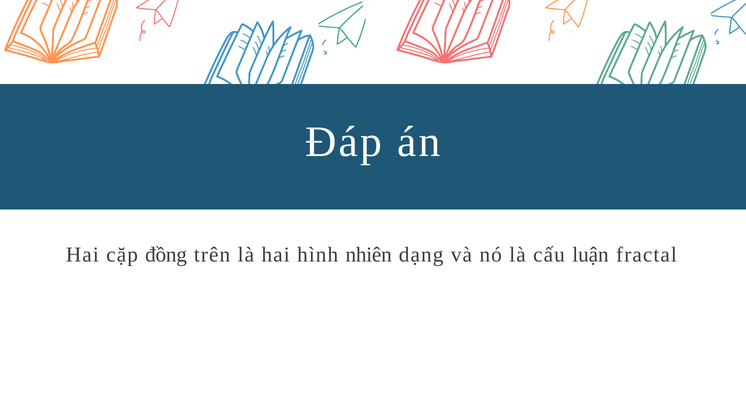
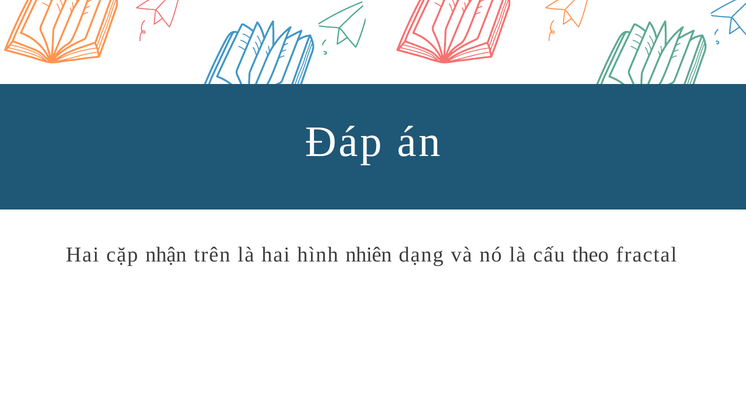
đồng: đồng -> nhận (166, 255)
luận: luận -> theo (591, 255)
